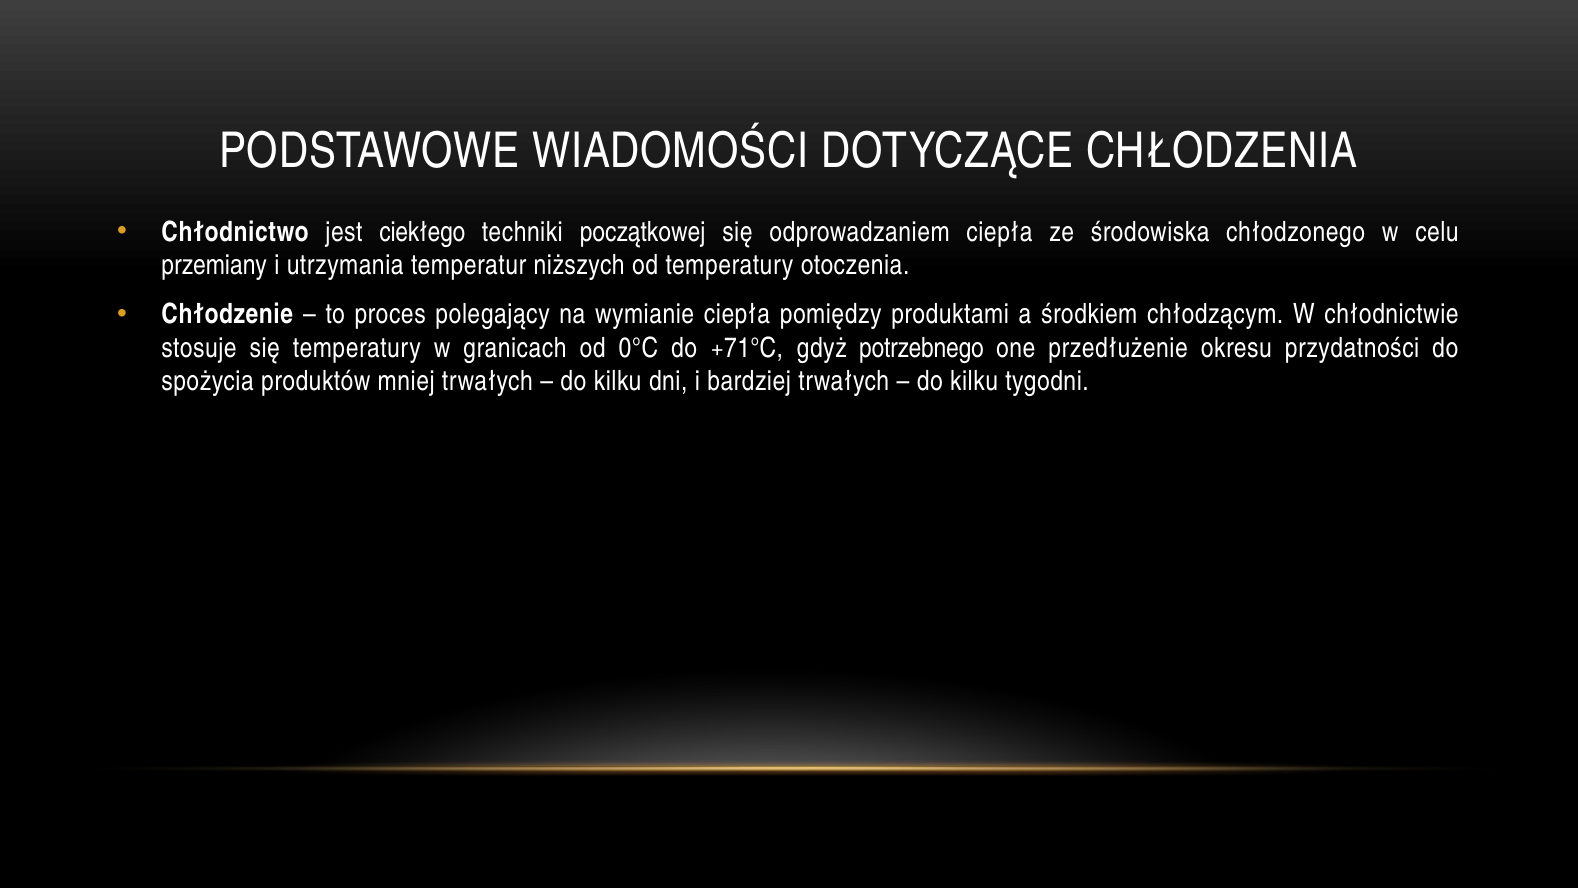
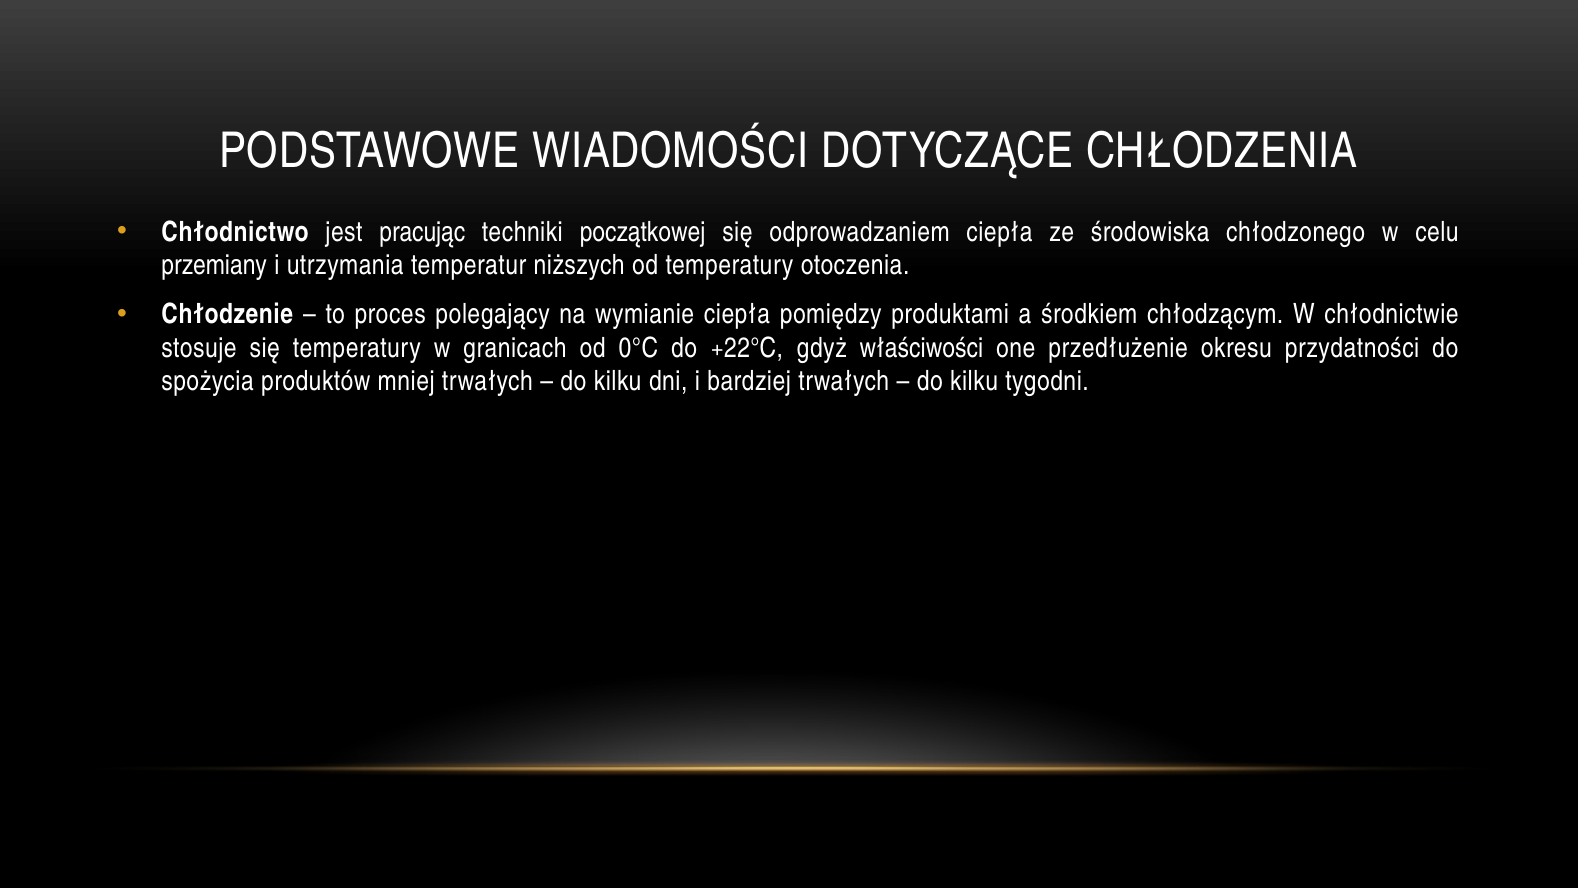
ciekłego: ciekłego -> pracując (422, 232)
+71°C: +71°C -> +22°C (747, 348)
potrzebnego: potrzebnego -> właściwości (921, 348)
